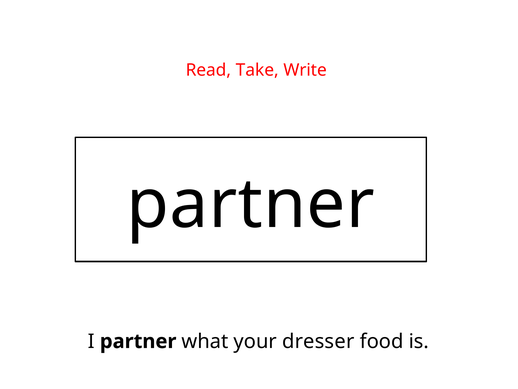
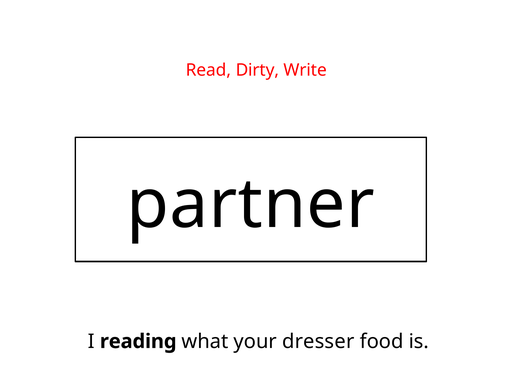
Take: Take -> Dirty (257, 70)
I partner: partner -> reading (138, 341)
